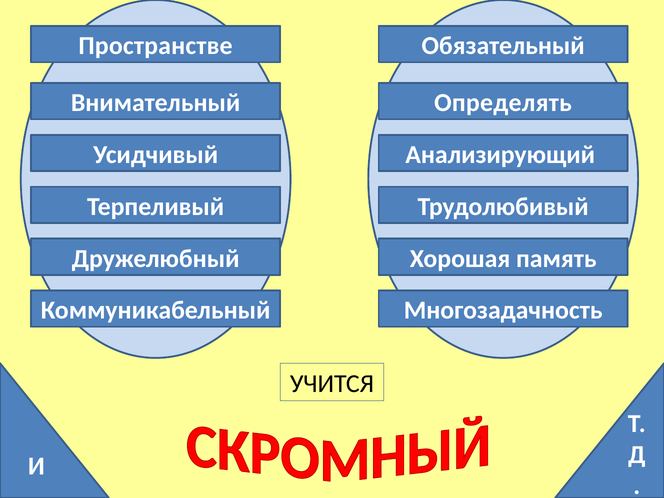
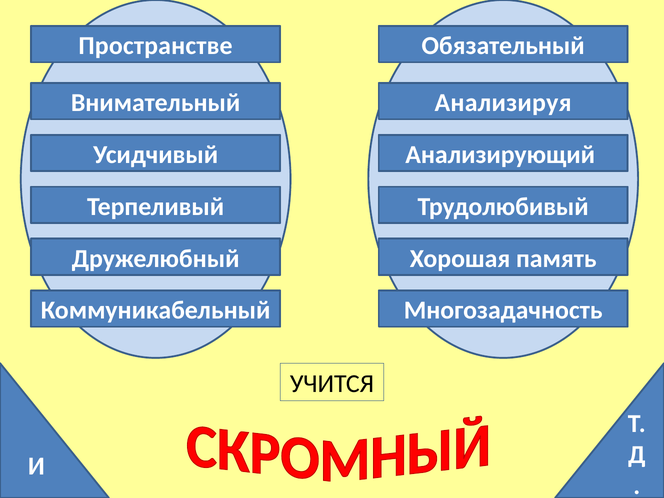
Определять: Определять -> Анализируя (503, 103)
